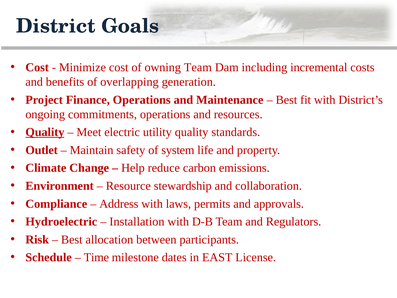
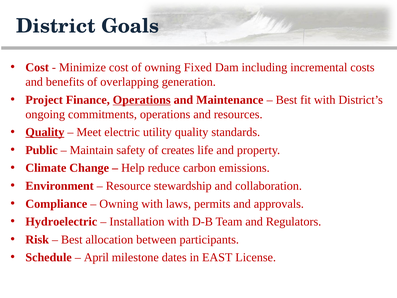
owning Team: Team -> Fixed (198, 67)
Operations underline: none -> present (142, 100)
Outlet: Outlet -> Public (42, 150)
system: system -> creates (178, 150)
Address: Address -> Owning (119, 204)
Time: Time -> April (96, 257)
